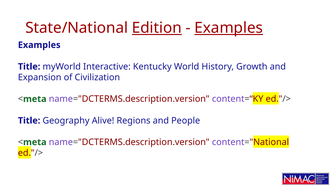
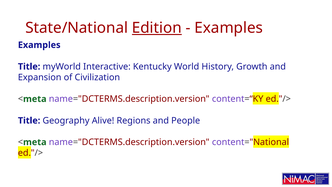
Examples underline: present -> none (229, 28)
